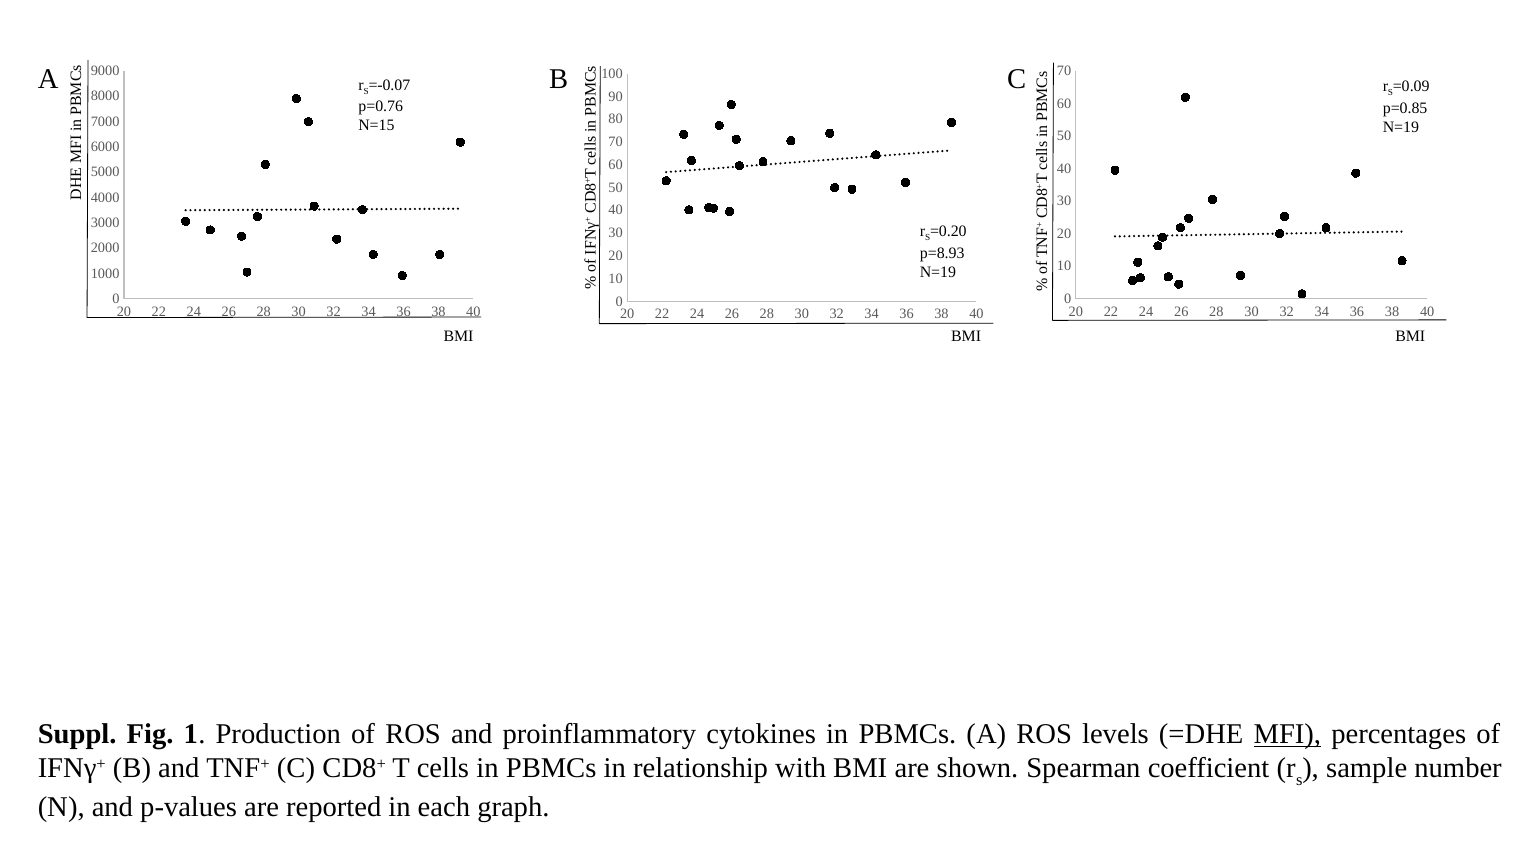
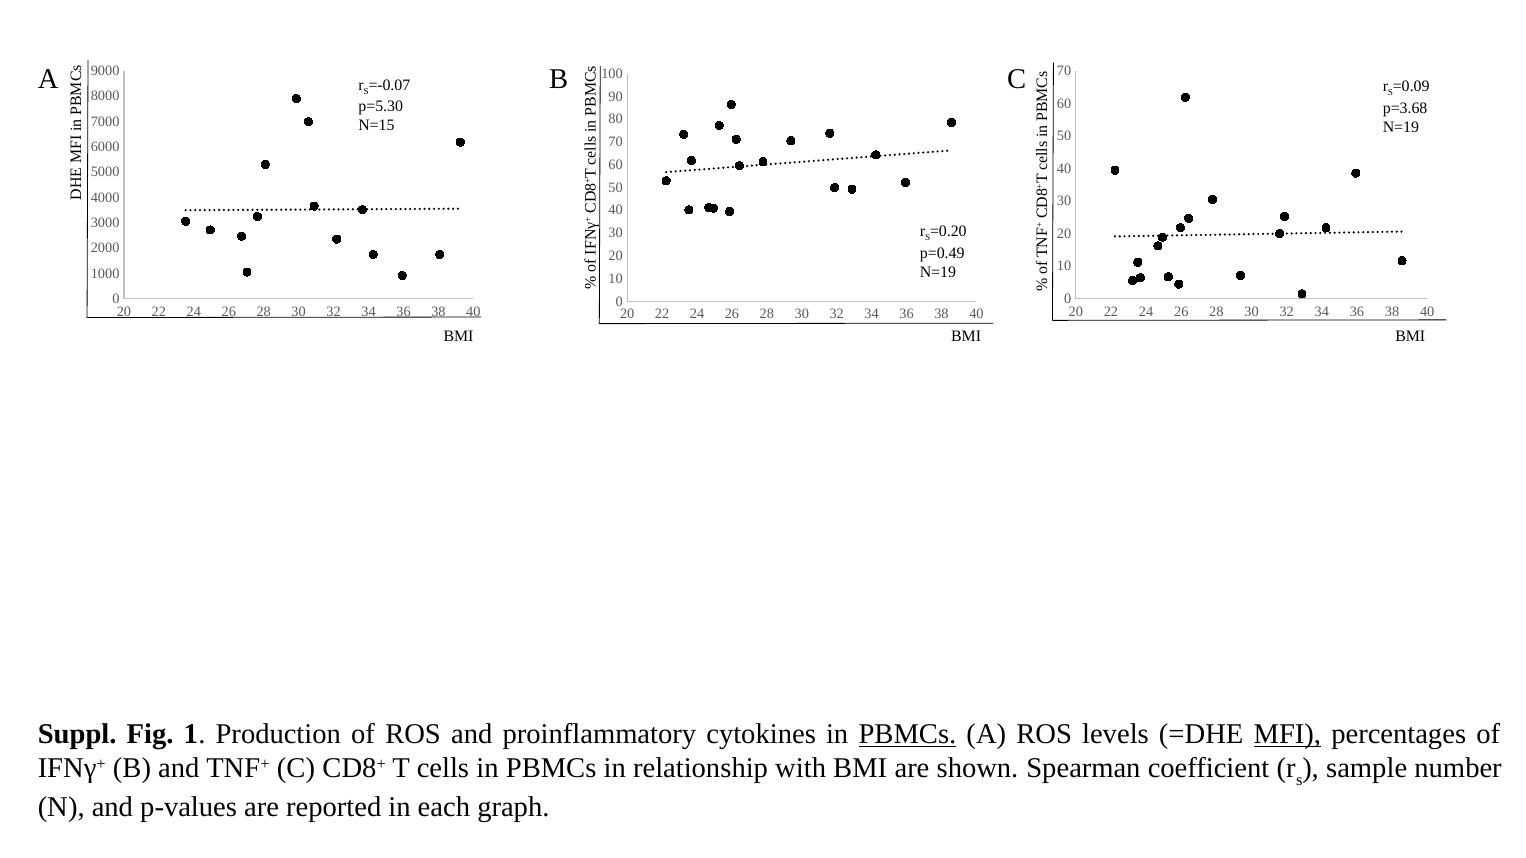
p=0.76: p=0.76 -> p=5.30 (381, 107)
p=0.85: p=0.85 -> p=3.68 (1405, 108)
p=8.93: p=8.93 -> p=0.49 (942, 253)
PBMCs underline: none -> present (907, 734)
